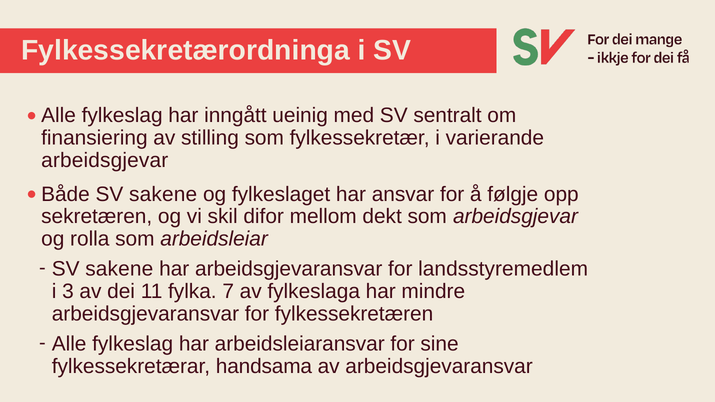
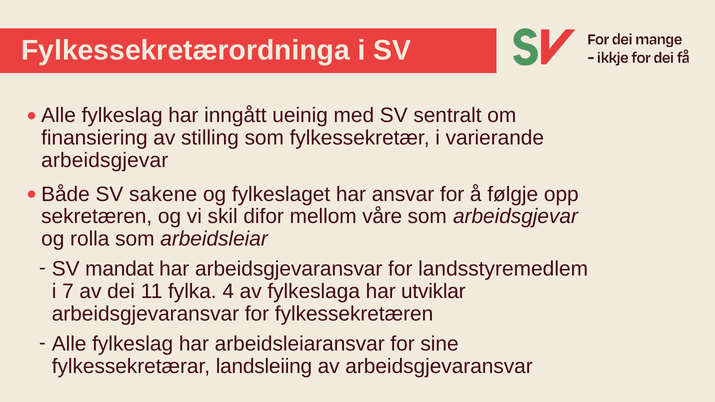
dekt: dekt -> våre (382, 217)
sakene: sakene -> mandat (119, 269)
3: 3 -> 7 (68, 292)
7: 7 -> 4 (228, 292)
mindre: mindre -> utviklar (433, 292)
handsama: handsama -> landsleiing (264, 366)
